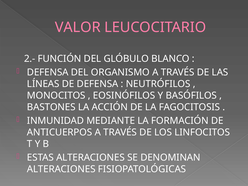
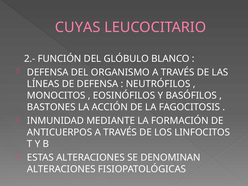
VALOR: VALOR -> CUYAS (78, 27)
